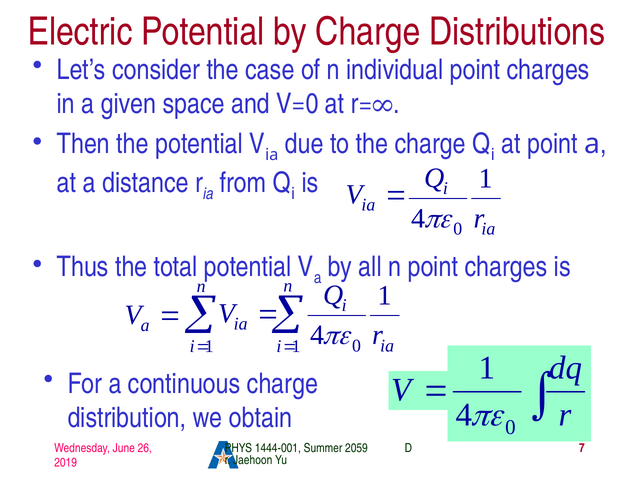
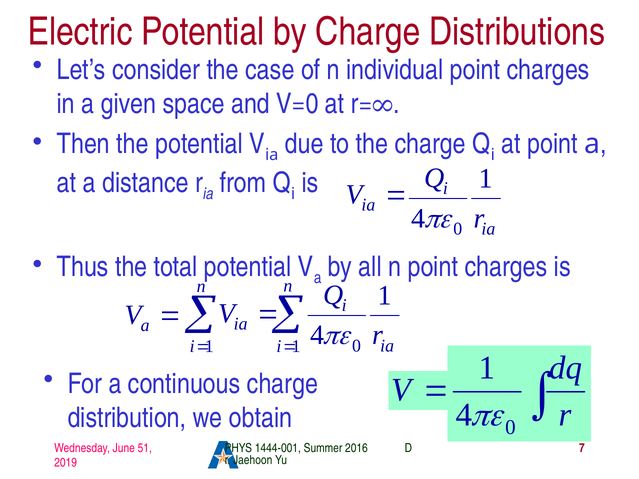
26: 26 -> 51 (145, 448)
2059: 2059 -> 2016 (356, 448)
